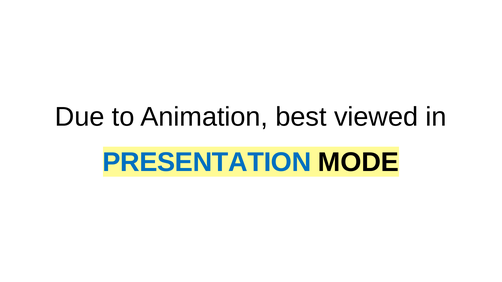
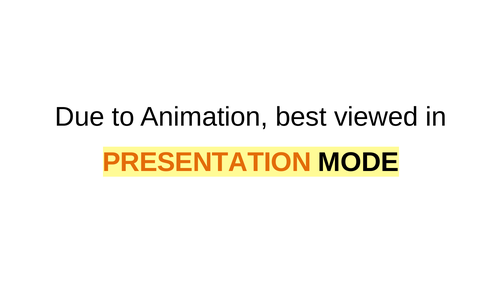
PRESENTATION colour: blue -> orange (207, 162)
